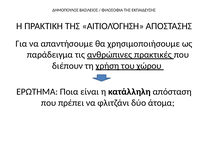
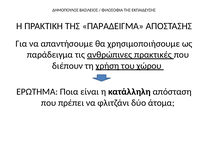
ΑΙΤΙΟΛΌΓΗΣΗ: ΑΙΤΙΟΛΌΓΗΣΗ -> ΠΑΡΑΔΕΙΓΜΑ (113, 26)
